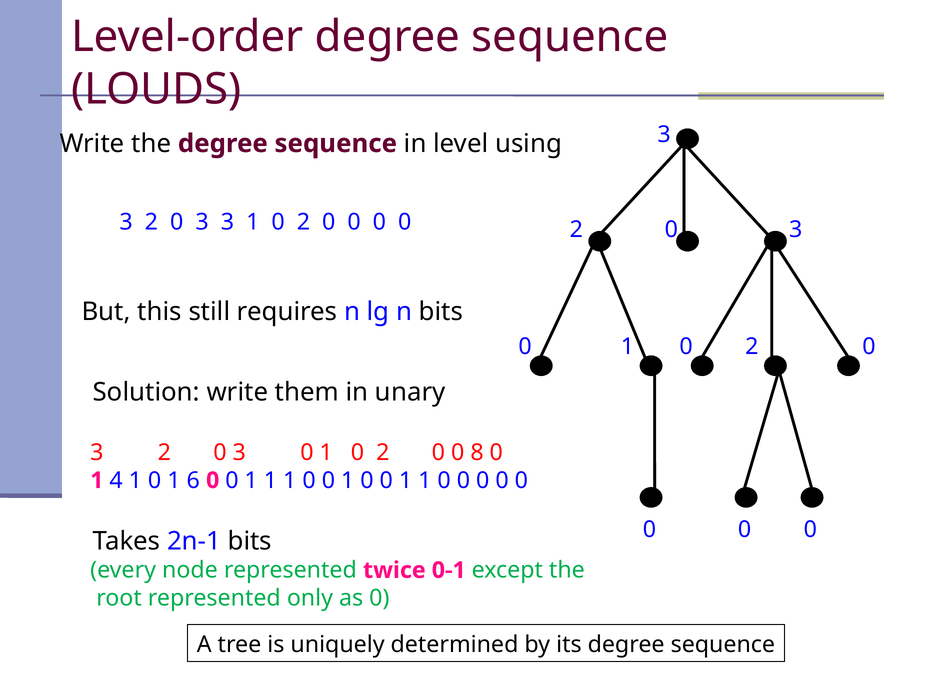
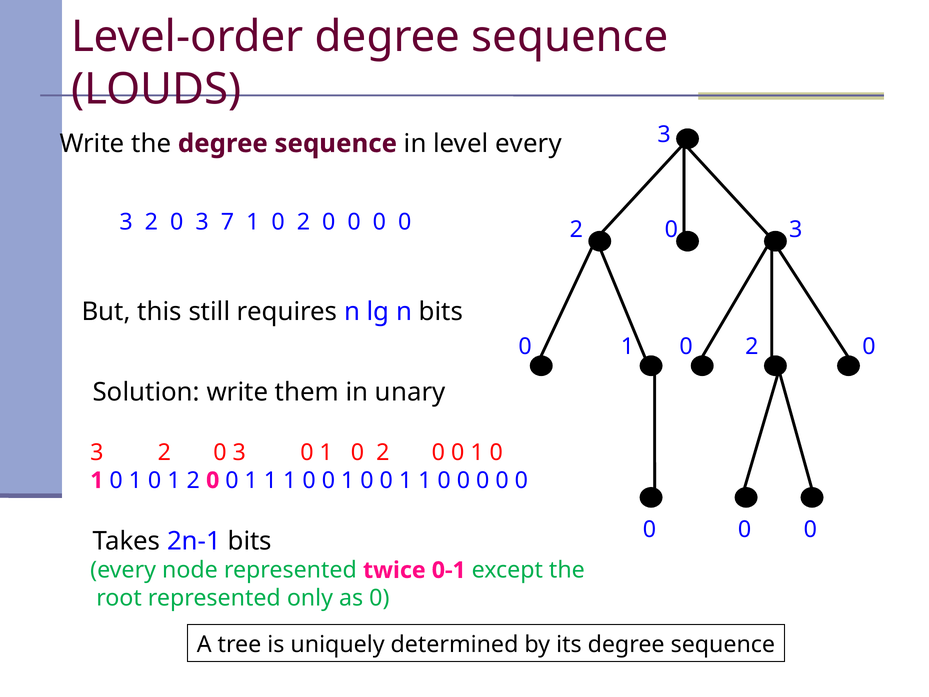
level using: using -> every (528, 143)
3 3: 3 -> 7 (227, 222)
8: 8 -> 1 (477, 452)
4: 4 -> 0 (116, 480)
1 0 1 6: 6 -> 2 (193, 480)
